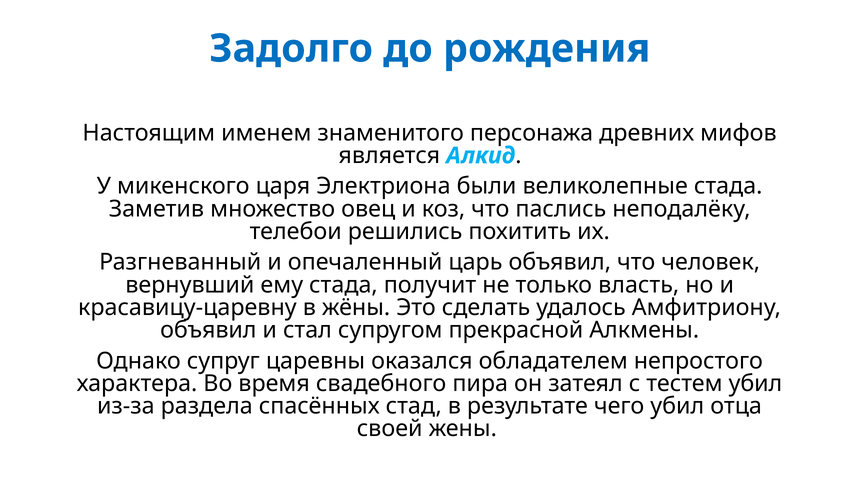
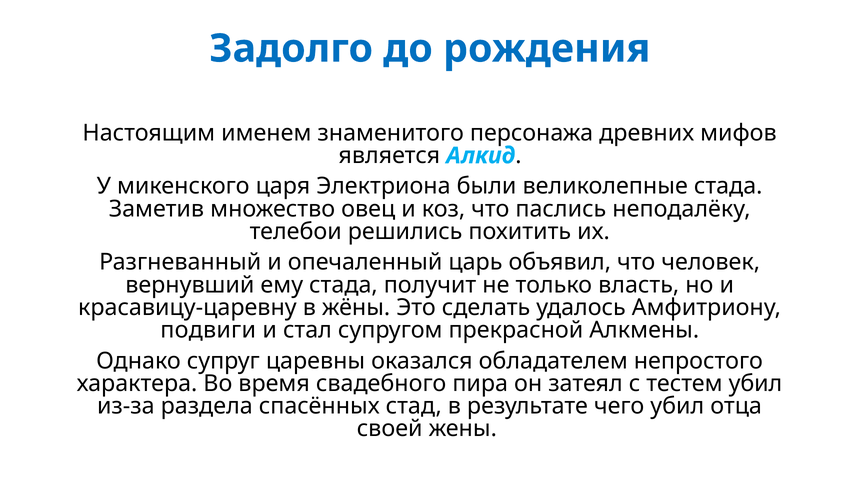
объявил: объявил -> подвиги (208, 330)
